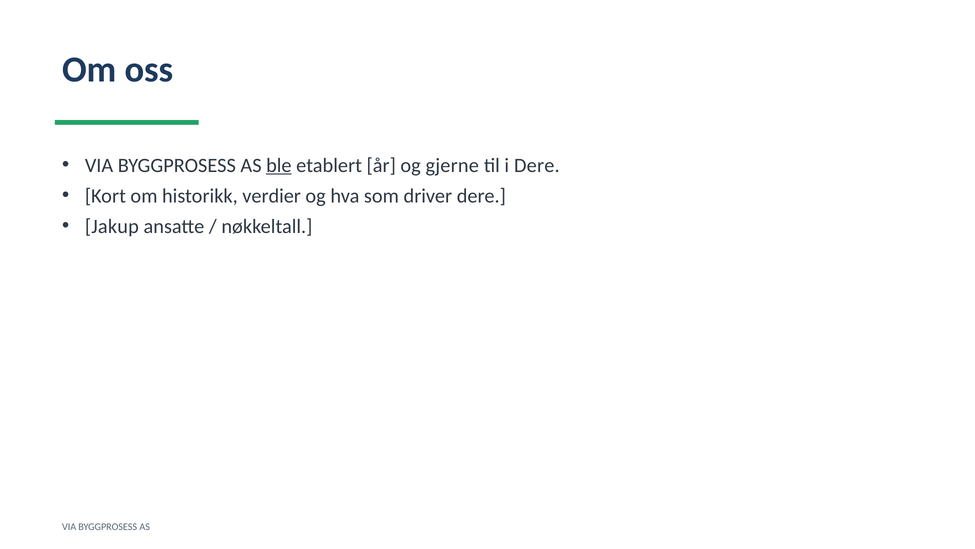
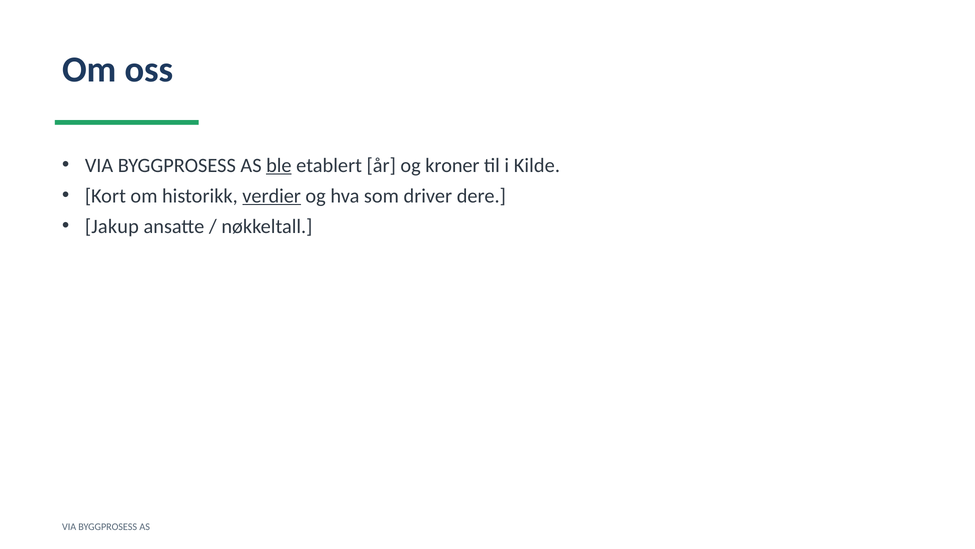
gjerne: gjerne -> kroner (452, 165)
i Dere: Dere -> Kilde (537, 165)
verdier underline: none -> present (272, 196)
